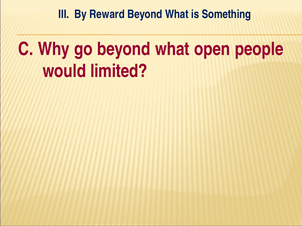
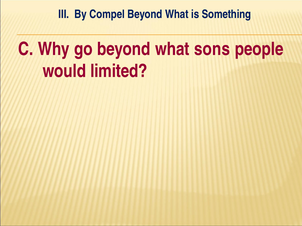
Reward: Reward -> Compel (107, 14)
open: open -> sons (212, 49)
